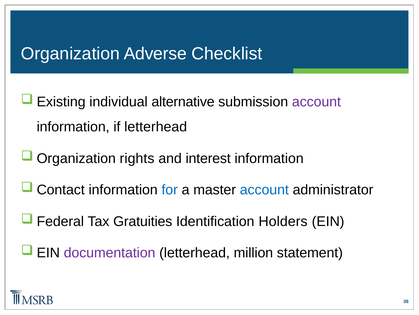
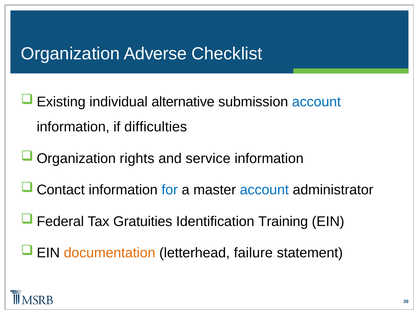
account colour: purple -> blue (316, 102)
if letterhead: letterhead -> difficulties (156, 127)
interest: interest -> service (208, 158)
Holders: Holders -> Training (283, 221)
documentation colour: purple -> orange (110, 252)
million: million -> failure (253, 252)
